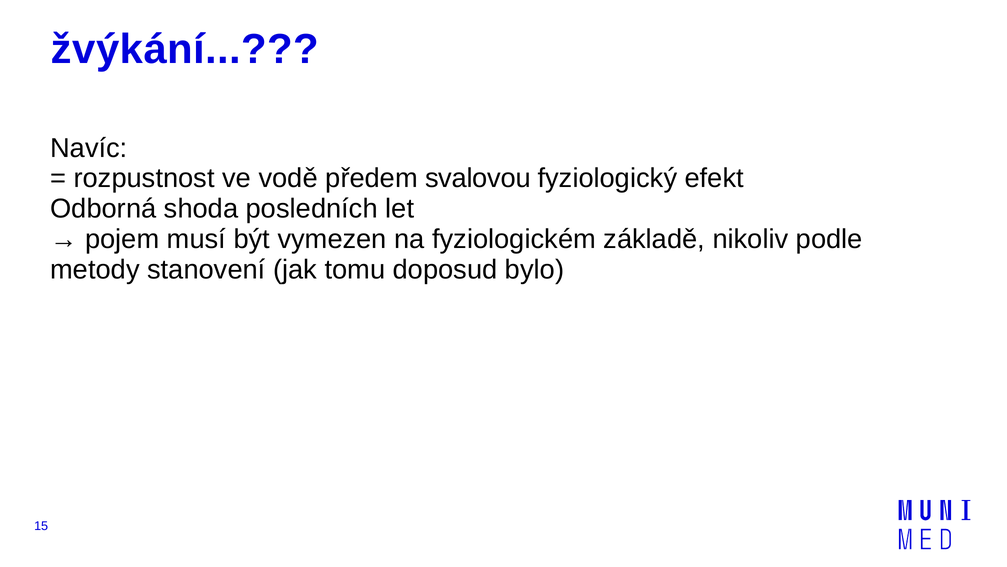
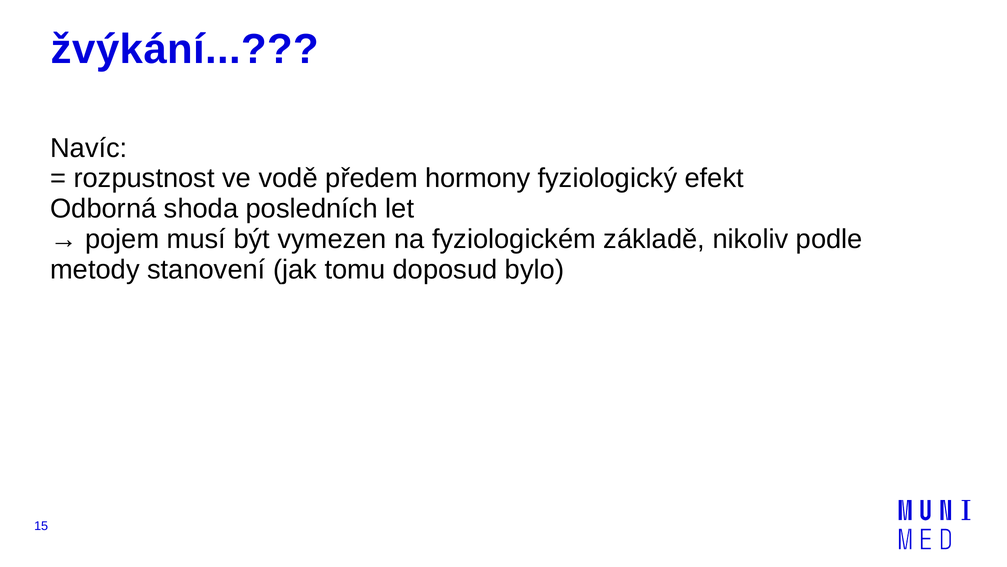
svalovou: svalovou -> hormony (478, 178)
